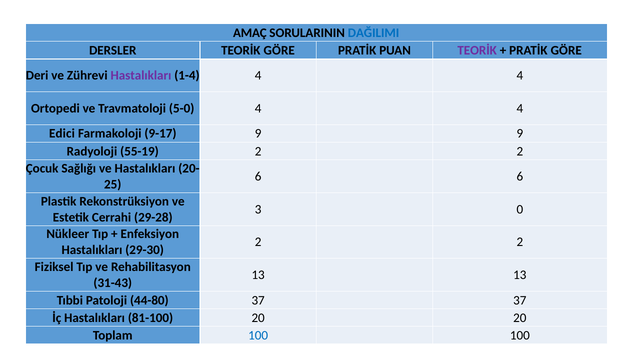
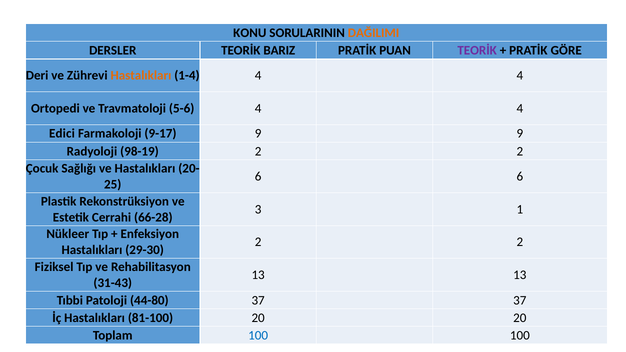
AMAÇ: AMAÇ -> KONU (250, 33)
DAĞILIMI colour: blue -> orange (374, 33)
TEORİK GÖRE: GÖRE -> BARIZ (279, 50)
Hastalıkları colour: purple -> orange (141, 76)
5-0: 5-0 -> 5-6 (182, 108)
55-19: 55-19 -> 98-19 (139, 151)
0: 0 -> 1 (520, 209)
29-28: 29-28 -> 66-28 (153, 217)
